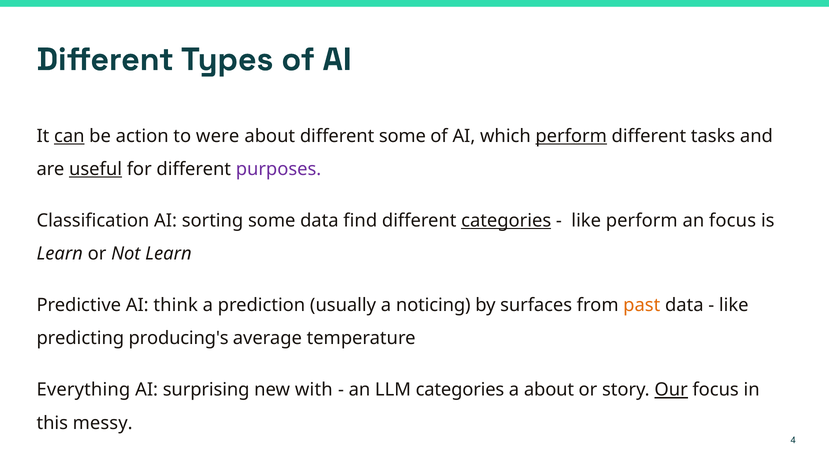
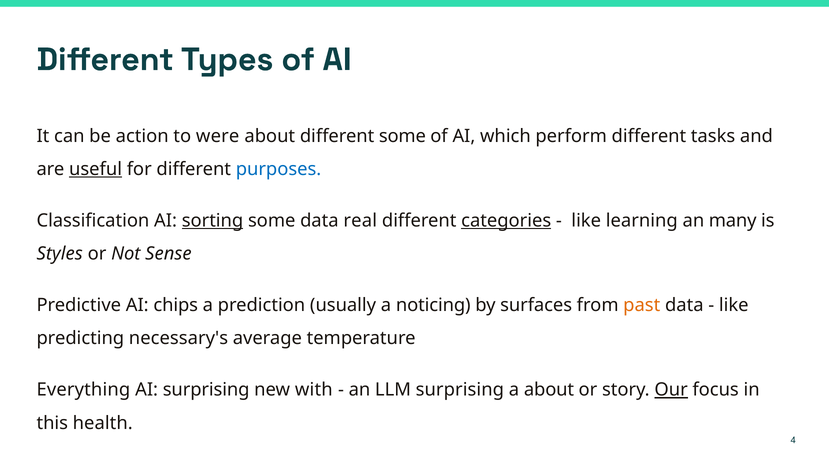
can underline: present -> none (69, 136)
perform underline: present -> none (571, 136)
purposes colour: purple -> blue (279, 169)
sorting underline: none -> present (213, 221)
find: find -> real (360, 221)
like perform: perform -> learning (642, 221)
an focus: focus -> many (733, 221)
Learn: Learn -> Styles (60, 254)
Not Learn: Learn -> Sense (168, 254)
think: think -> chips (176, 305)
producing's: producing's -> necessary's (178, 339)
LLM categories: categories -> surprising (460, 390)
messy: messy -> health (103, 423)
